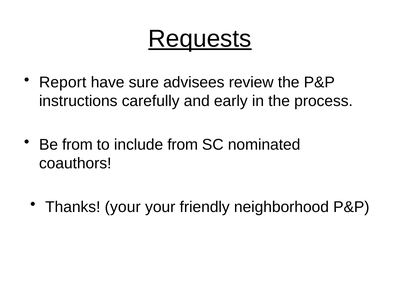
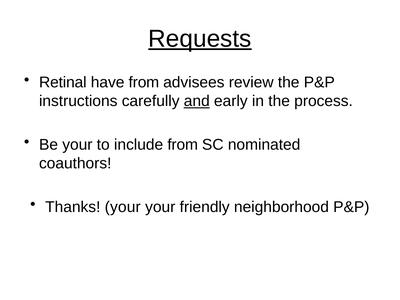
Report: Report -> Retinal (63, 82)
have sure: sure -> from (144, 82)
and underline: none -> present (197, 101)
Be from: from -> your (77, 145)
